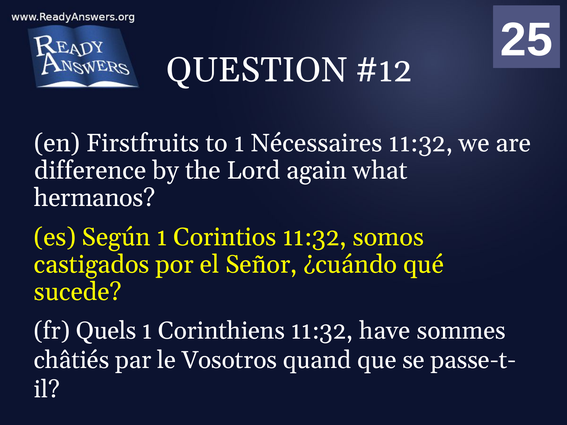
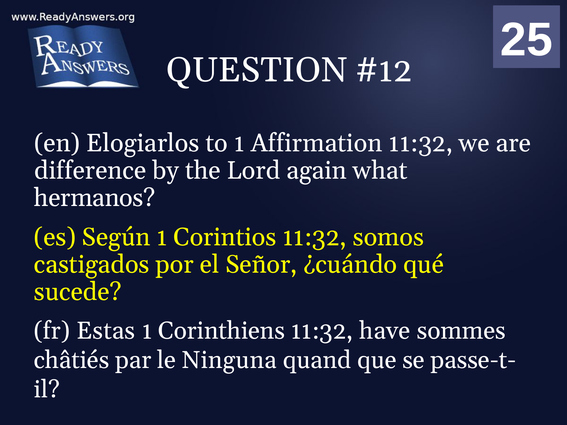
Firstfruits: Firstfruits -> Elogiarlos (143, 143)
Nécessaires: Nécessaires -> Affirmation (317, 143)
Quels: Quels -> Estas (106, 331)
Vosotros: Vosotros -> Ninguna (229, 360)
